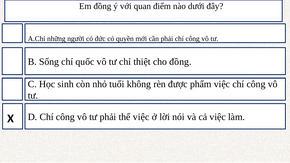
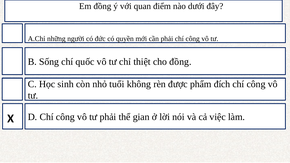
phẩm việc: việc -> đích (222, 84)
thể việc: việc -> gian (141, 117)
